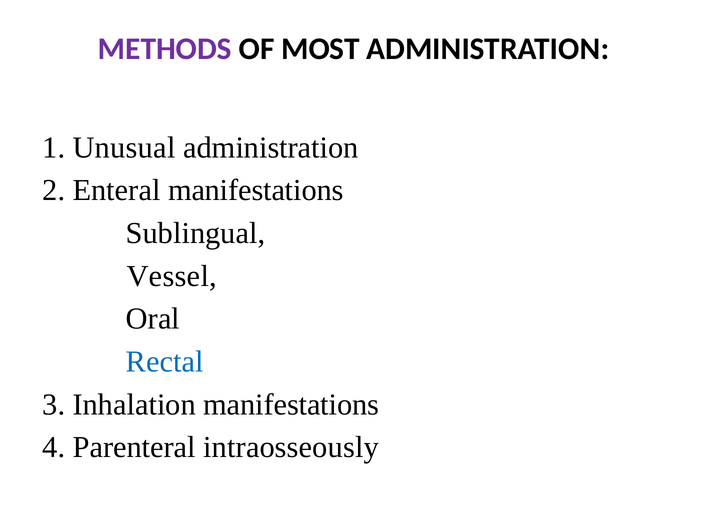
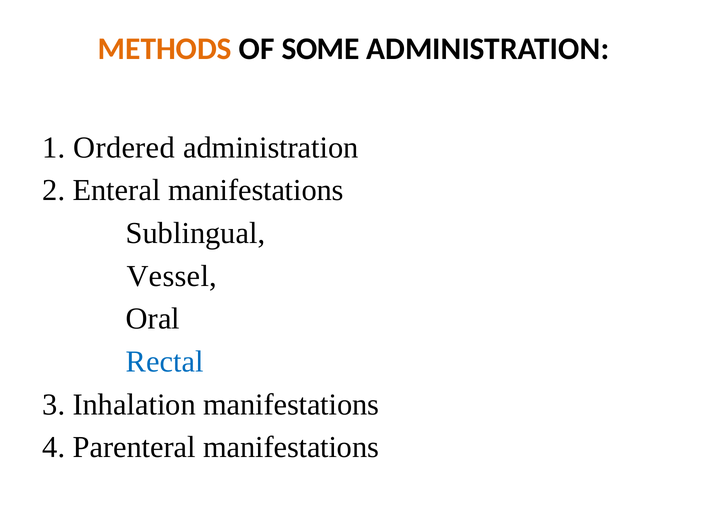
METHODS colour: purple -> orange (165, 49)
MOST: MOST -> SOME (320, 49)
Unusual: Unusual -> Ordered (124, 148)
Parenteral intraosseously: intraosseously -> manifestations (291, 448)
